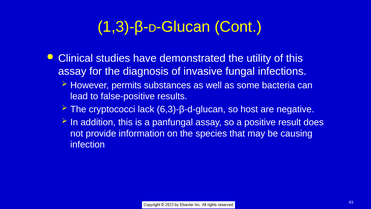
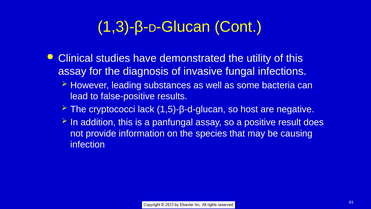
permits: permits -> leading (126, 85)
6,3)-β-d-glucan: 6,3)-β-d-glucan -> 1,5)-β-d-glucan (191, 109)
